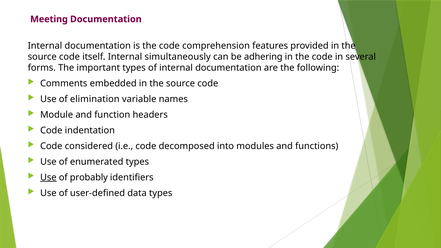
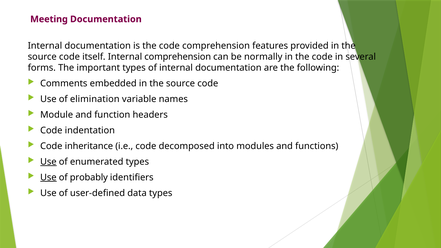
Internal simultaneously: simultaneously -> comprehension (178, 57)
adhering: adhering -> normally (263, 57)
considered: considered -> inheritance (89, 146)
Use underline: none -> present (48, 162)
